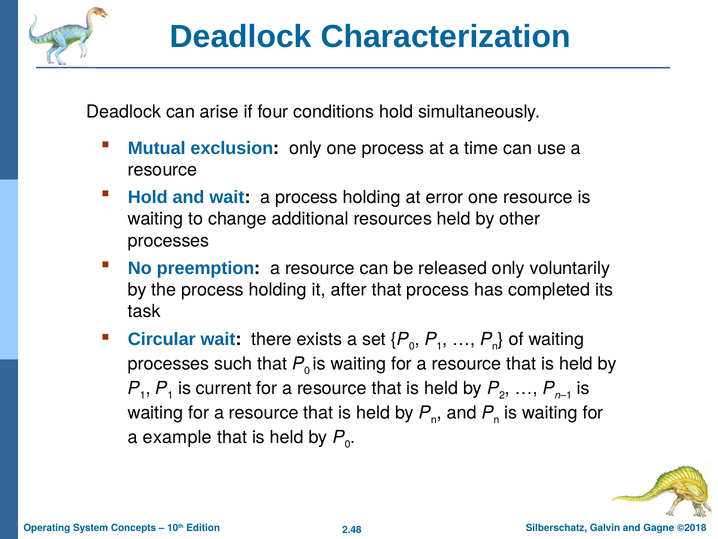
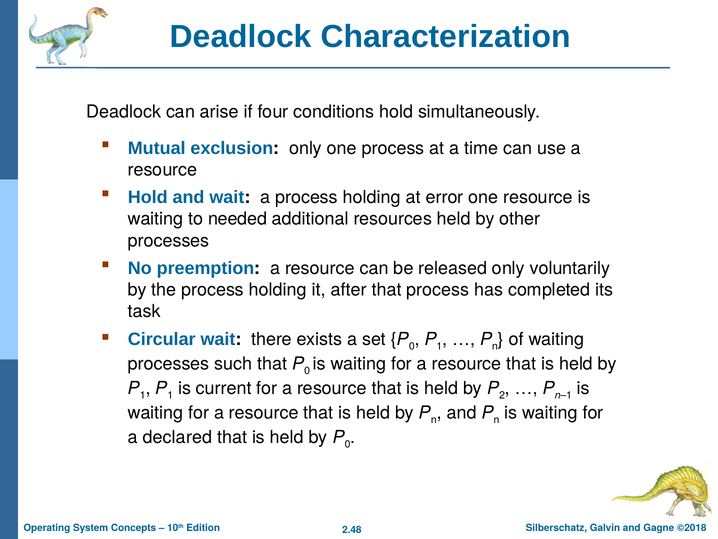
change: change -> needed (238, 219)
example: example -> declared (177, 437)
